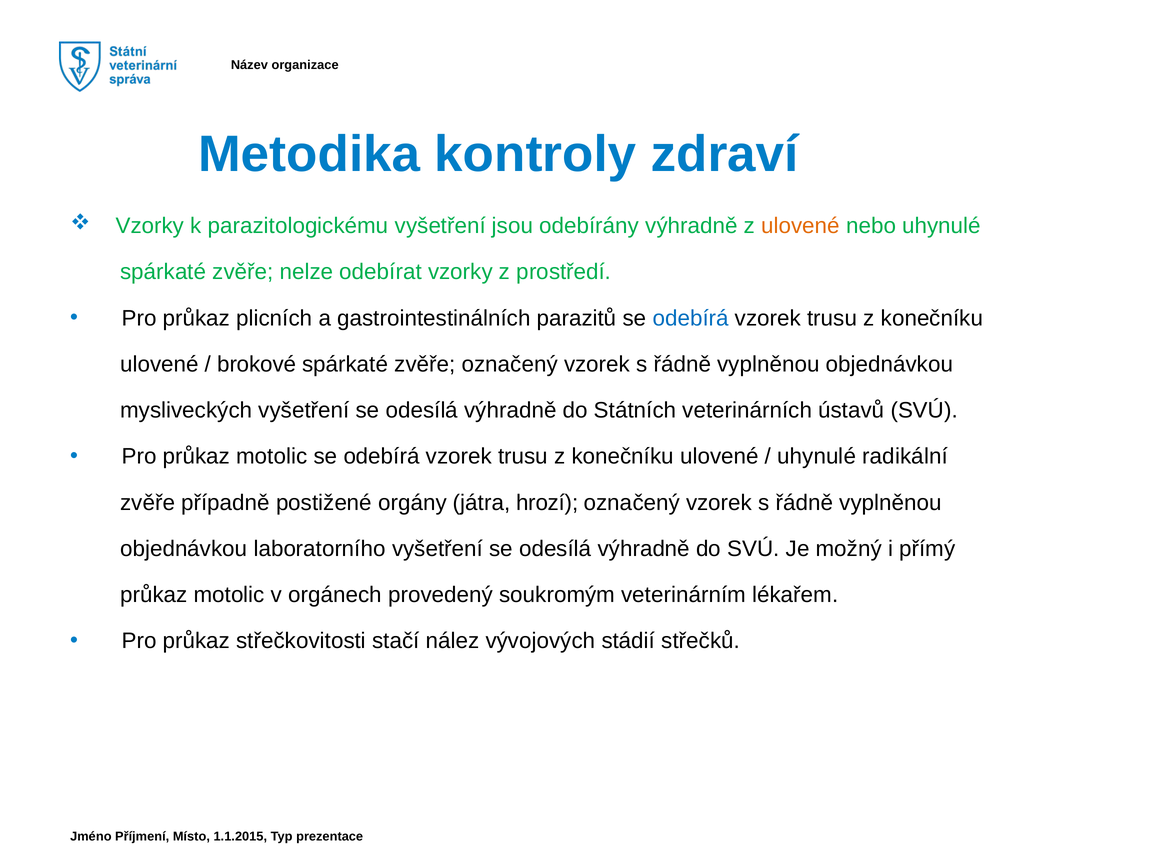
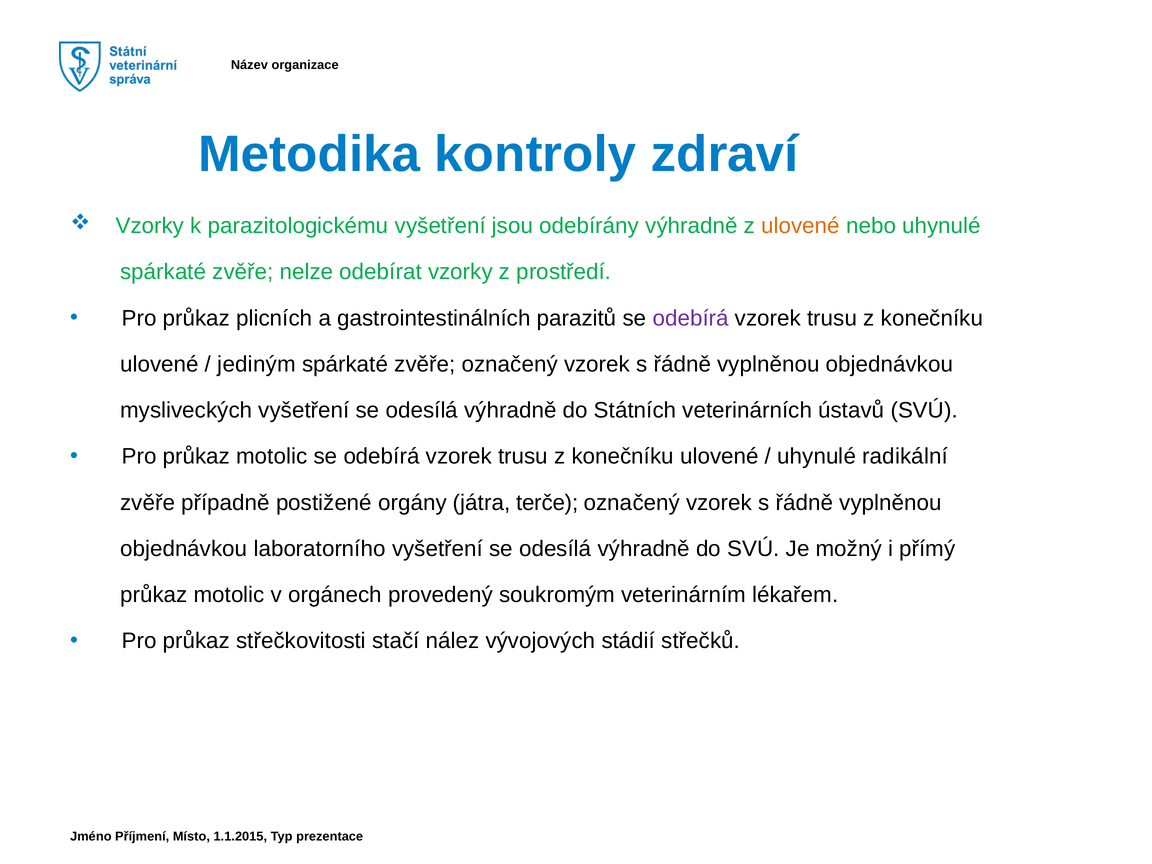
odebírá colour: blue -> purple (691, 318)
brokové: brokové -> jediným (257, 364)
hrozí: hrozí -> terče (547, 503)
